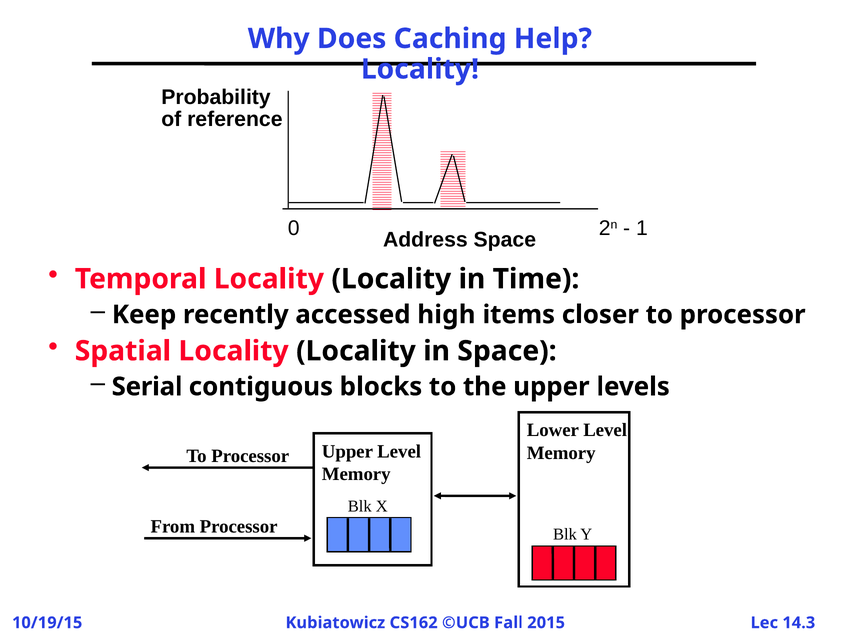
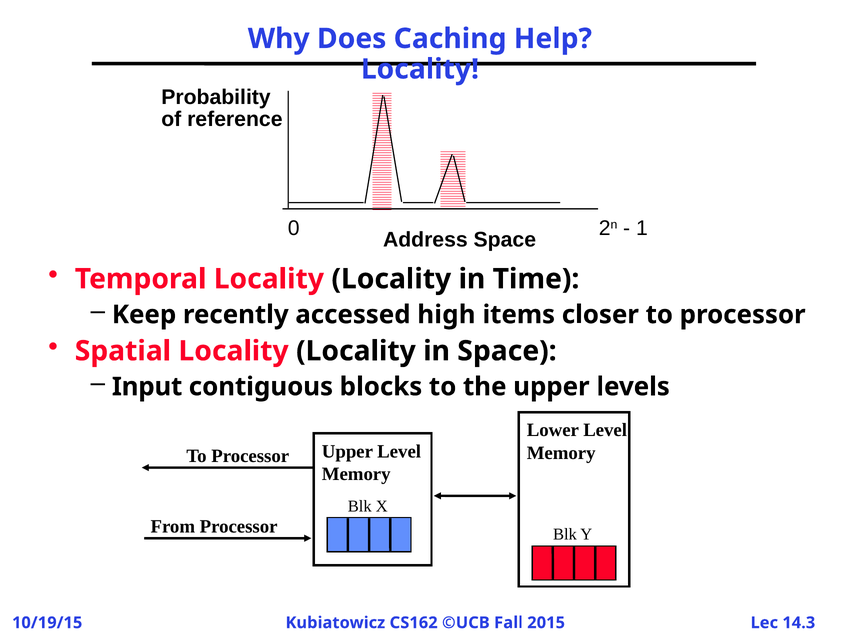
Serial: Serial -> Input (147, 387)
